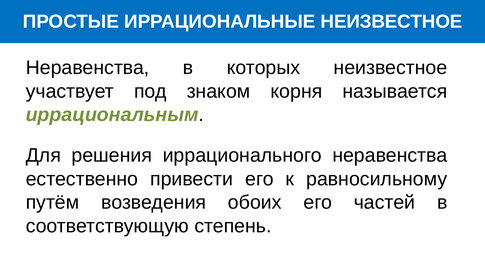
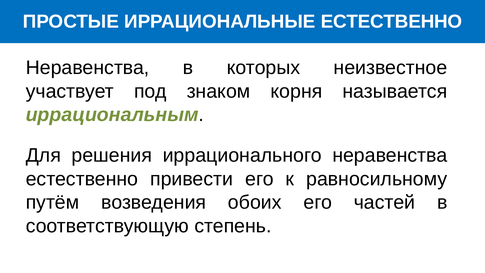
ИРРАЦИОНАЛЬНЫЕ НЕИЗВЕСТНОЕ: НЕИЗВЕСТНОЕ -> ЕСТЕСТВЕННО (391, 22)
